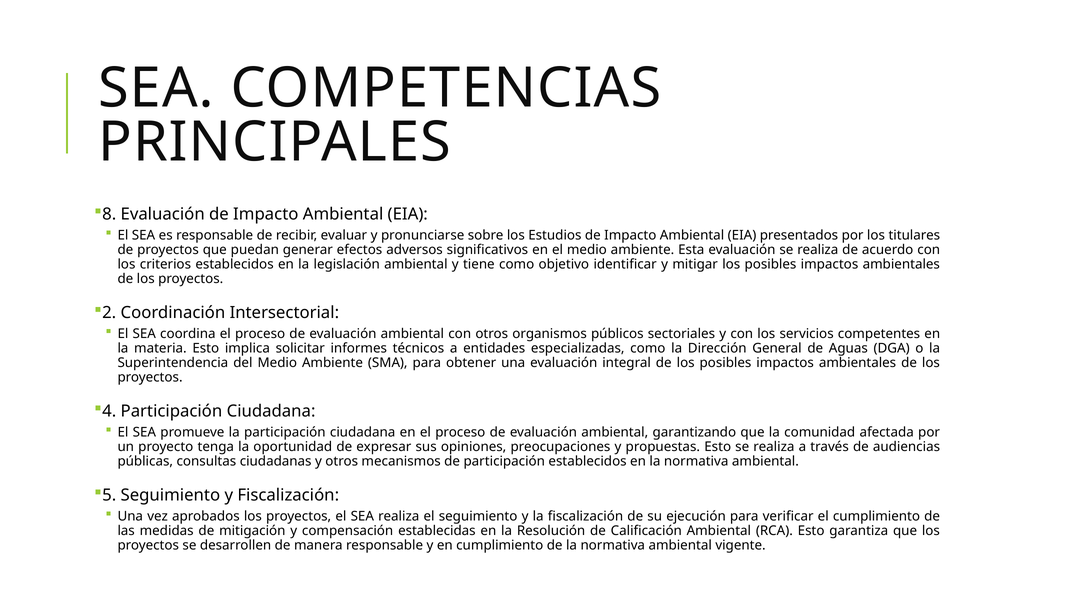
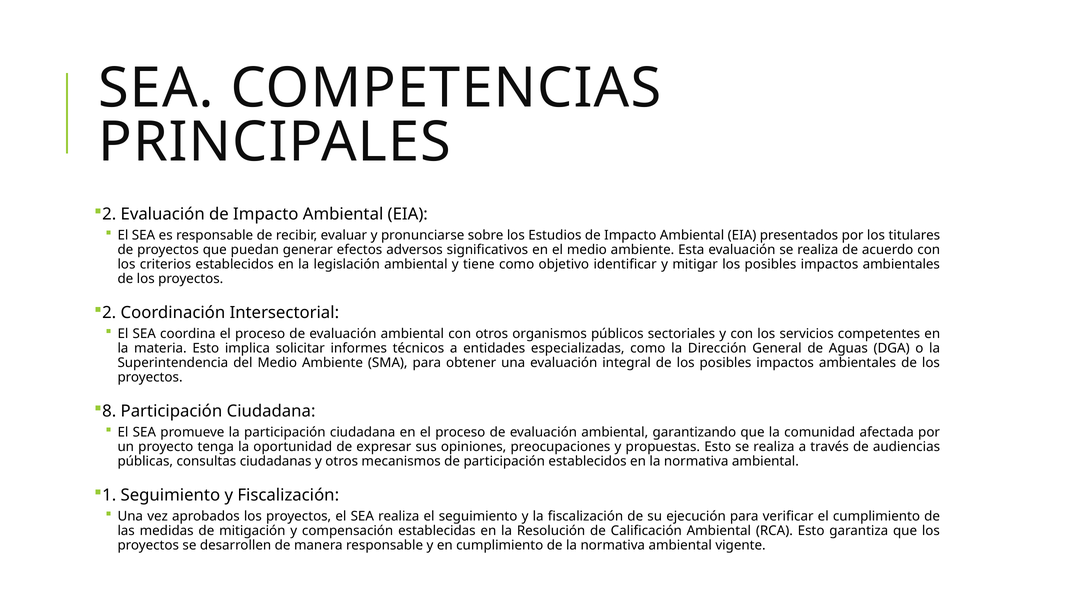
8: 8 -> 2 (109, 214)
4: 4 -> 8 (109, 411)
5: 5 -> 1 (109, 495)
